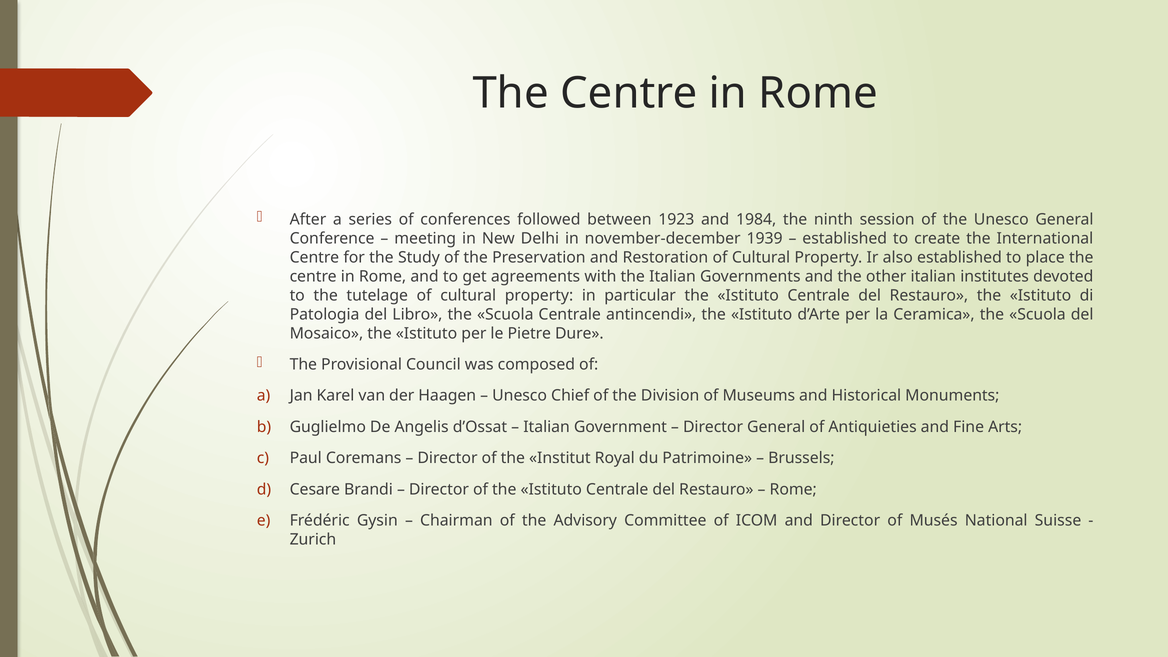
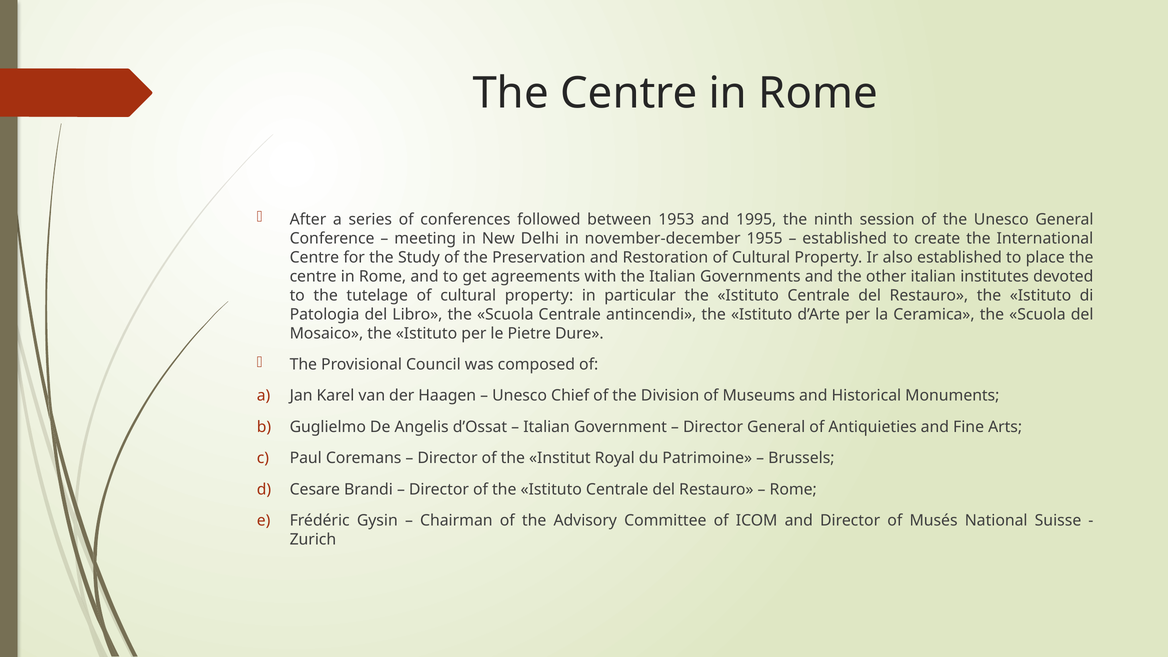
1923: 1923 -> 1953 (676, 219)
1984: 1984 -> 1995 (756, 219)
1939: 1939 -> 1955 (765, 238)
